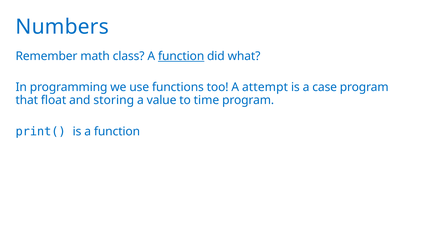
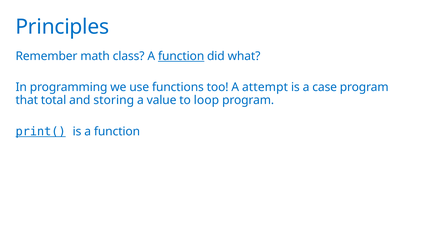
Numbers: Numbers -> Principles (62, 27)
float: float -> total (54, 100)
time: time -> loop (206, 100)
print( underline: none -> present (41, 131)
